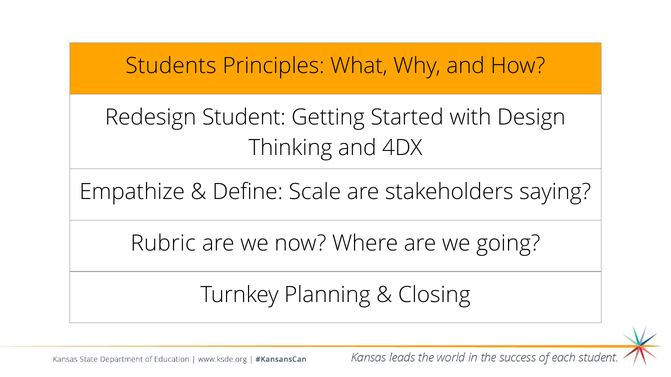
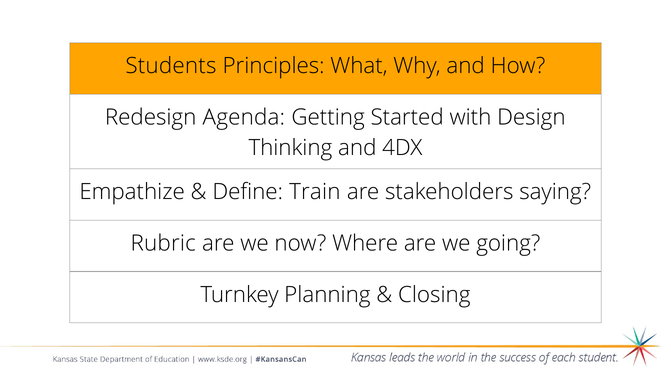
Student: Student -> Agenda (244, 118)
Scale: Scale -> Train (315, 192)
